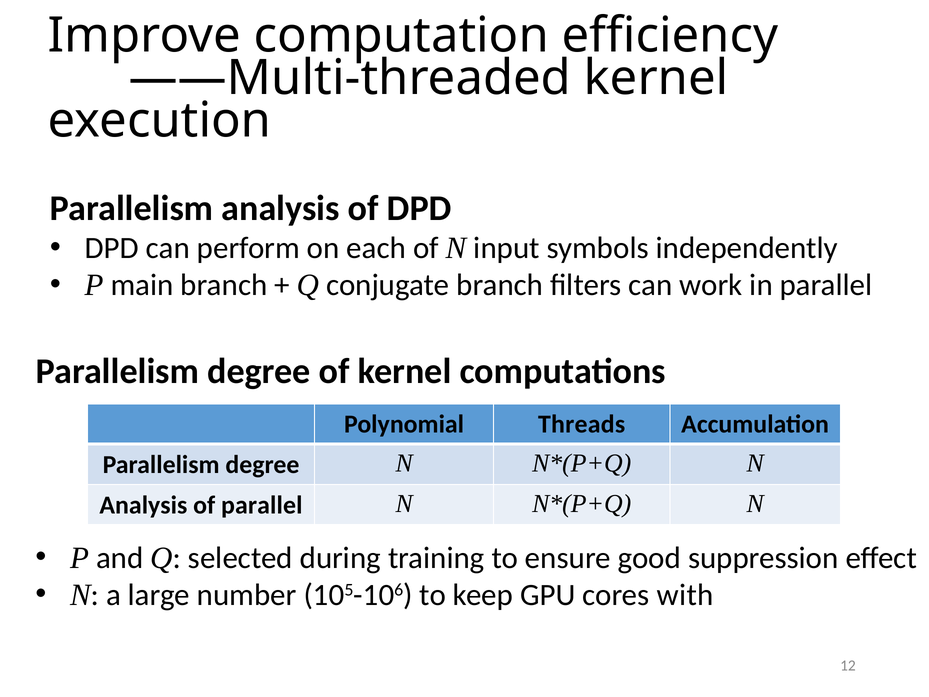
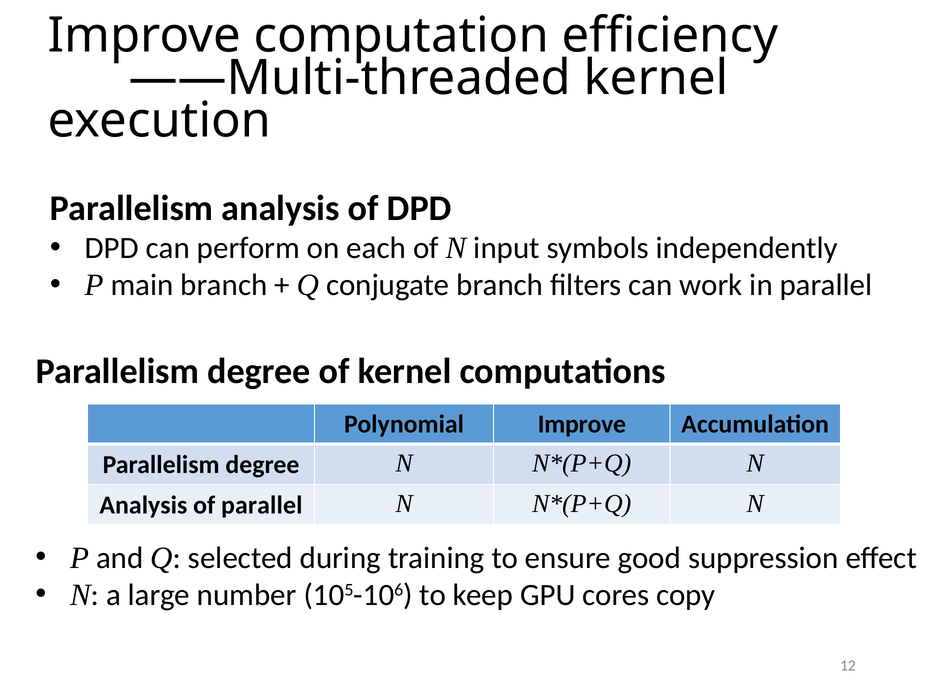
Polynomial Threads: Threads -> Improve (582, 424)
with: with -> copy (686, 595)
